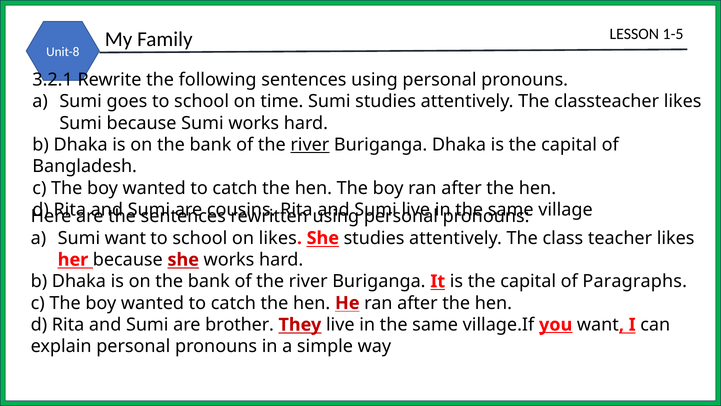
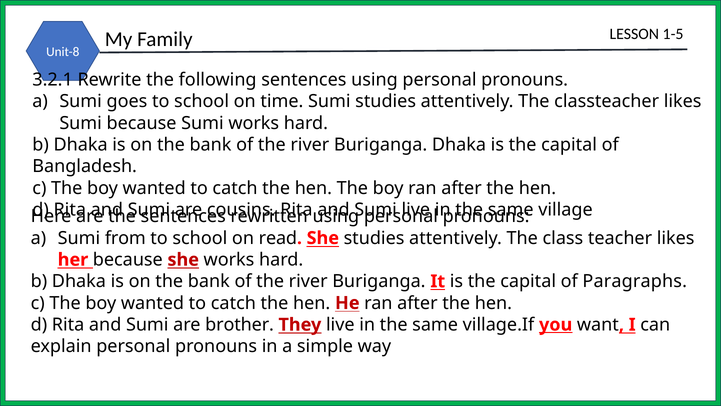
river underline: present -> none (310, 145)
Sumi want: want -> from (125, 238)
on likes: likes -> read (278, 238)
